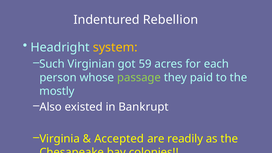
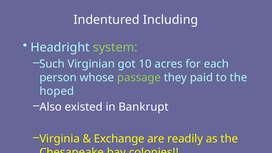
Rebellion: Rebellion -> Including (171, 20)
system colour: yellow -> light green (115, 47)
59: 59 -> 10 (145, 64)
mostly: mostly -> hoped (57, 91)
Accepted: Accepted -> Exchange (119, 139)
